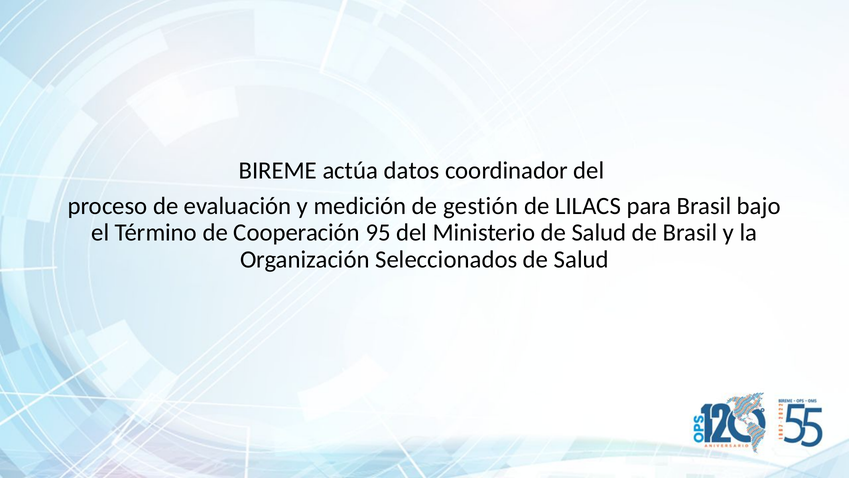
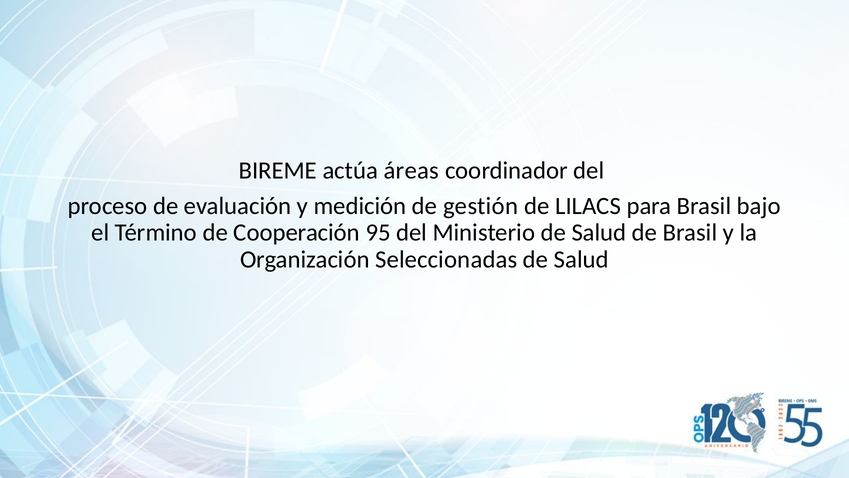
datos: datos -> áreas (411, 170)
Seleccionados: Seleccionados -> Seleccionadas (446, 259)
